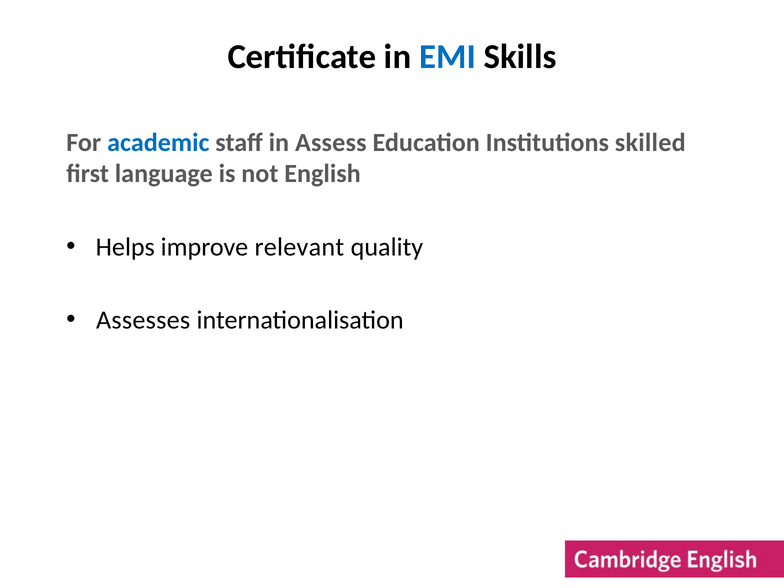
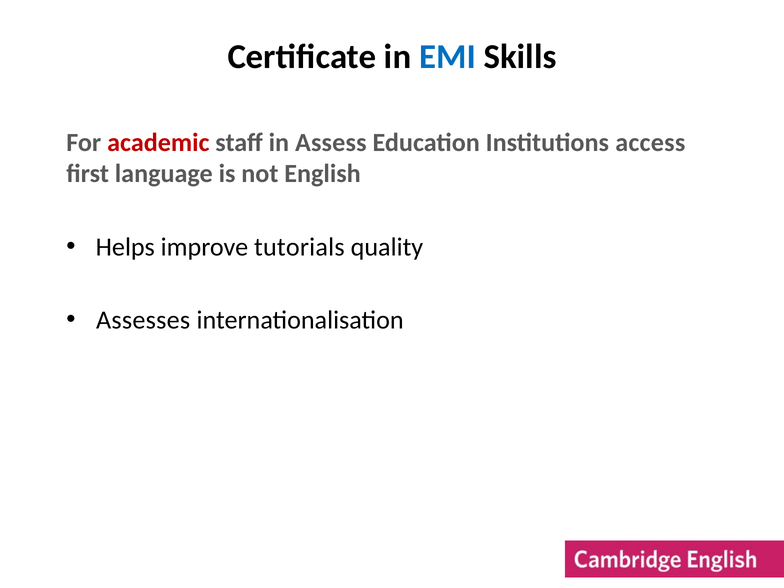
academic colour: blue -> red (158, 142)
skilled: skilled -> access (650, 142)
relevant: relevant -> tutorials (299, 247)
